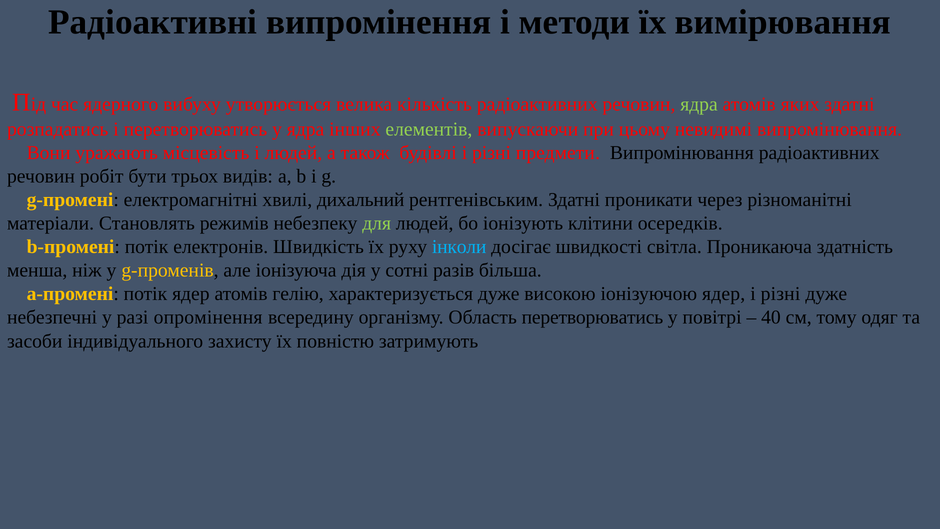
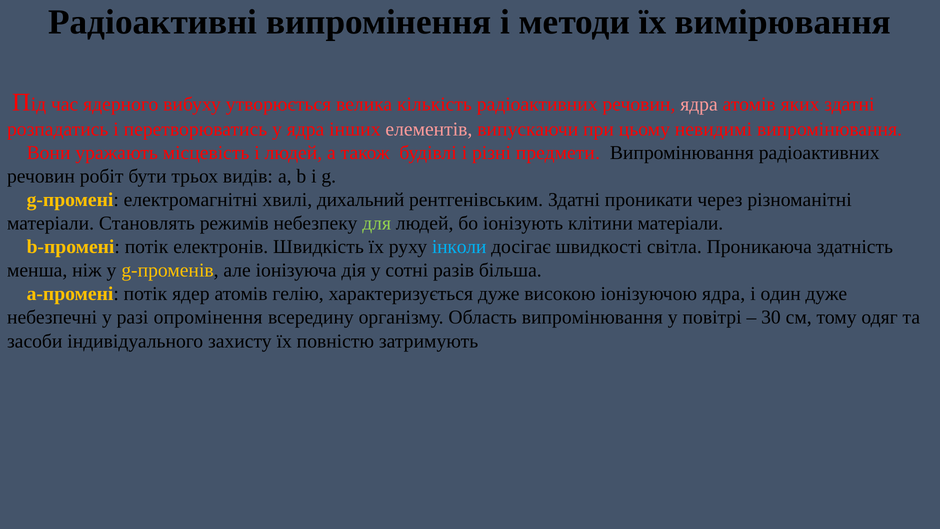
ядра colour: light green -> pink (699, 104)
елементів colour: light green -> pink (429, 129)
клітини осередків: осередків -> матеріали (680, 223)
іонізуючою ядер: ядер -> ядра (724, 294)
різні: різні -> один (781, 294)
Область перетворюватись: перетворюватись -> випромінювання (592, 317)
40: 40 -> 30 (771, 317)
